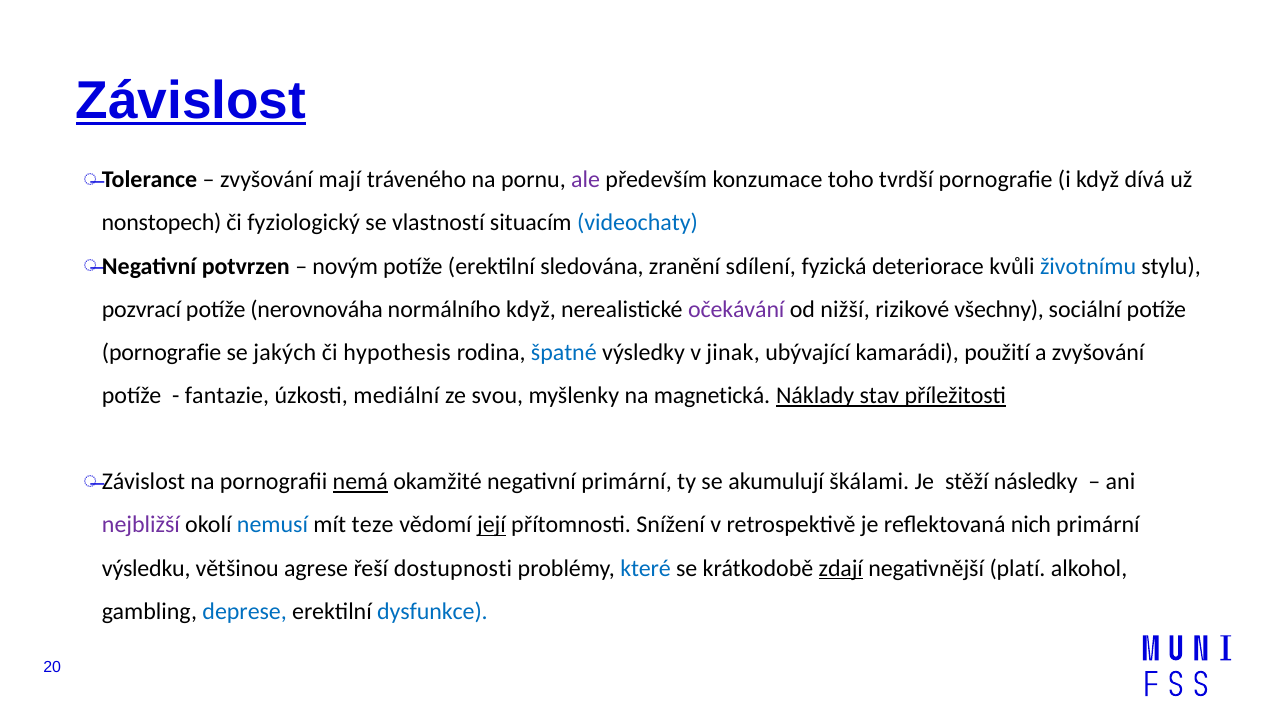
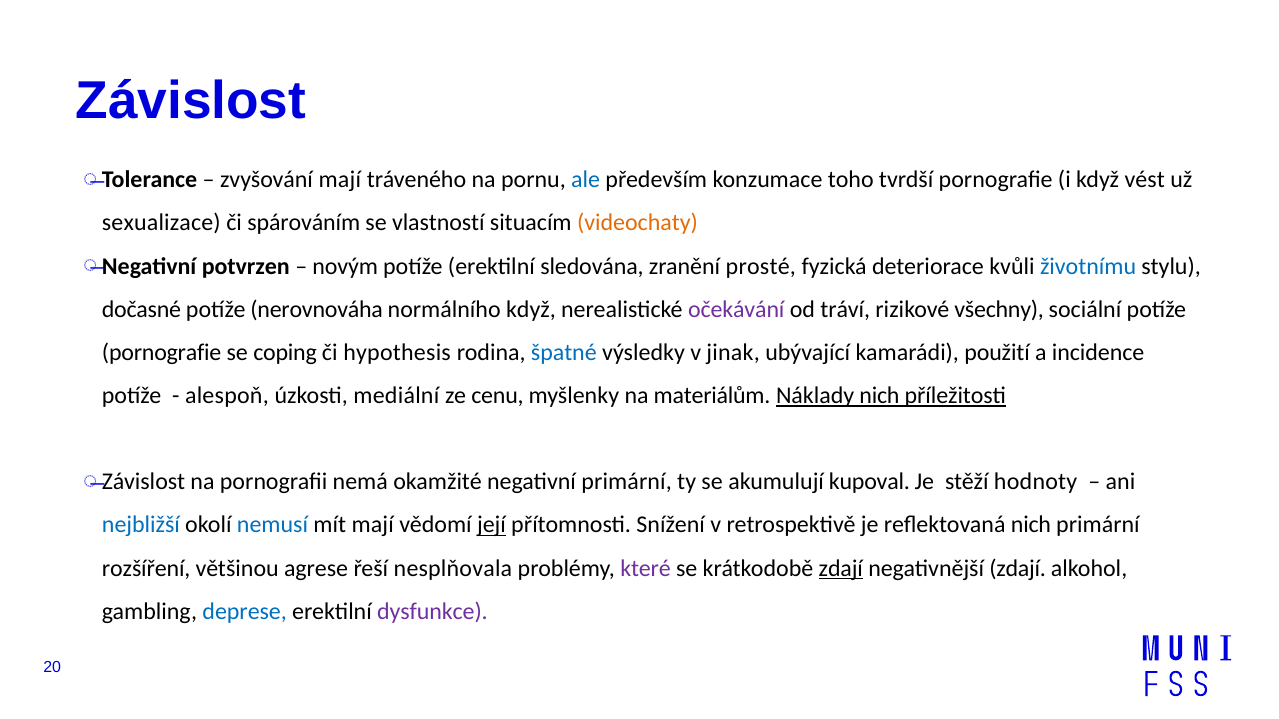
Závislost underline: present -> none (191, 101)
ale colour: purple -> blue (586, 180)
dívá: dívá -> vést (1145, 180)
nonstopech: nonstopech -> sexualizace (161, 223)
fyziologický: fyziologický -> spárováním (304, 223)
videochaty colour: blue -> orange (637, 223)
sdílení: sdílení -> prosté (761, 266)
pozvrací: pozvrací -> dočasné (141, 310)
nižší: nižší -> tráví (845, 310)
jakých: jakých -> coping (285, 353)
a zvyšování: zvyšování -> incidence (1098, 353)
fantazie: fantazie -> alespoň (227, 396)
svou: svou -> cenu (497, 396)
magnetická: magnetická -> materiálům (712, 396)
Náklady stav: stav -> nich (879, 396)
nemá underline: present -> none (360, 482)
škálami: škálami -> kupoval (869, 482)
následky: následky -> hodnoty (1036, 482)
nejbližší colour: purple -> blue (141, 525)
mít teze: teze -> mají (373, 525)
výsledku: výsledku -> rozšíření (146, 568)
dostupnosti: dostupnosti -> nesplňovala (453, 568)
které colour: blue -> purple (646, 568)
negativnější platí: platí -> zdají (1018, 568)
dysfunkce colour: blue -> purple (432, 612)
